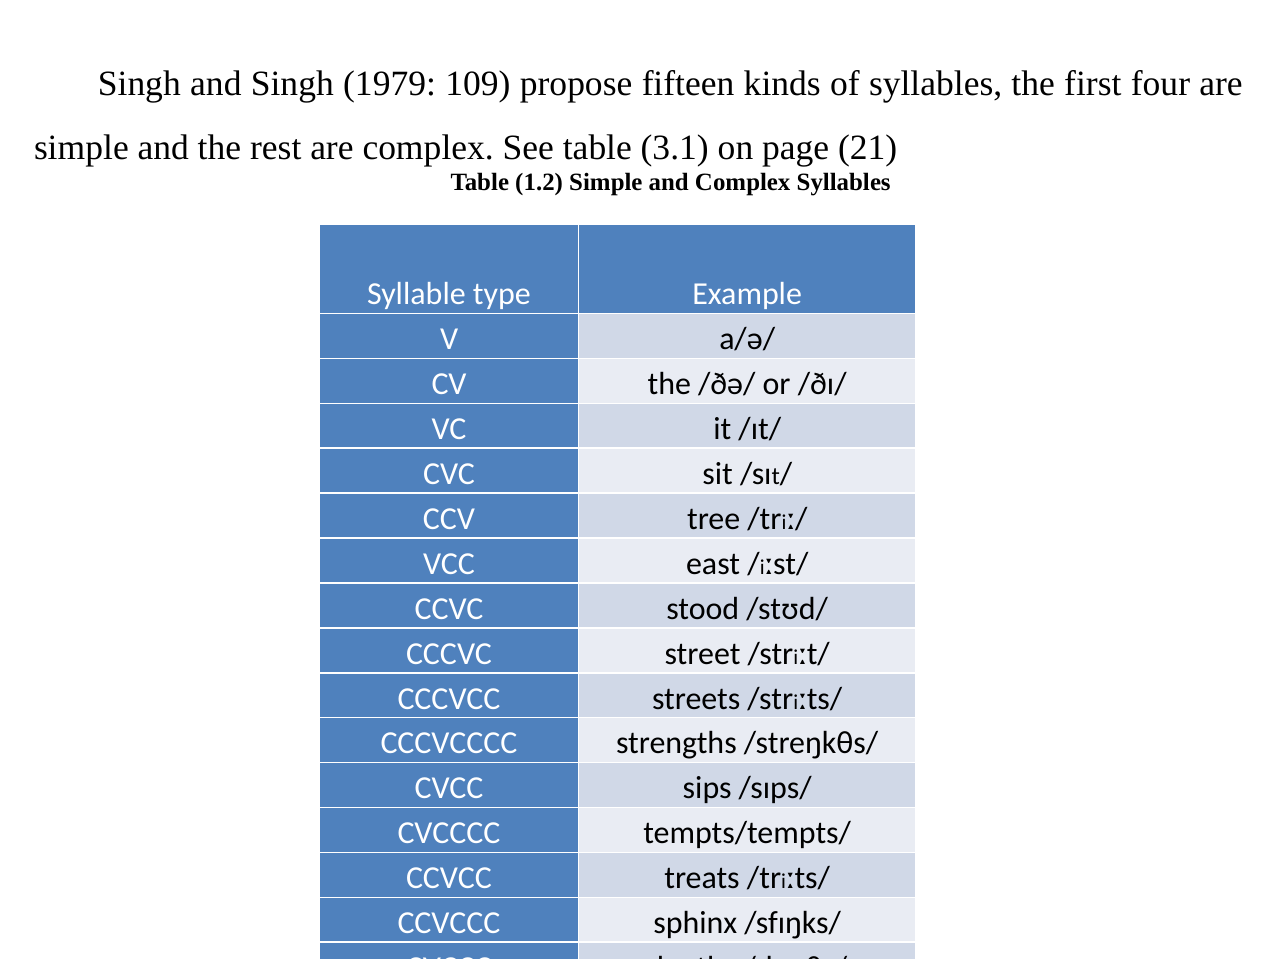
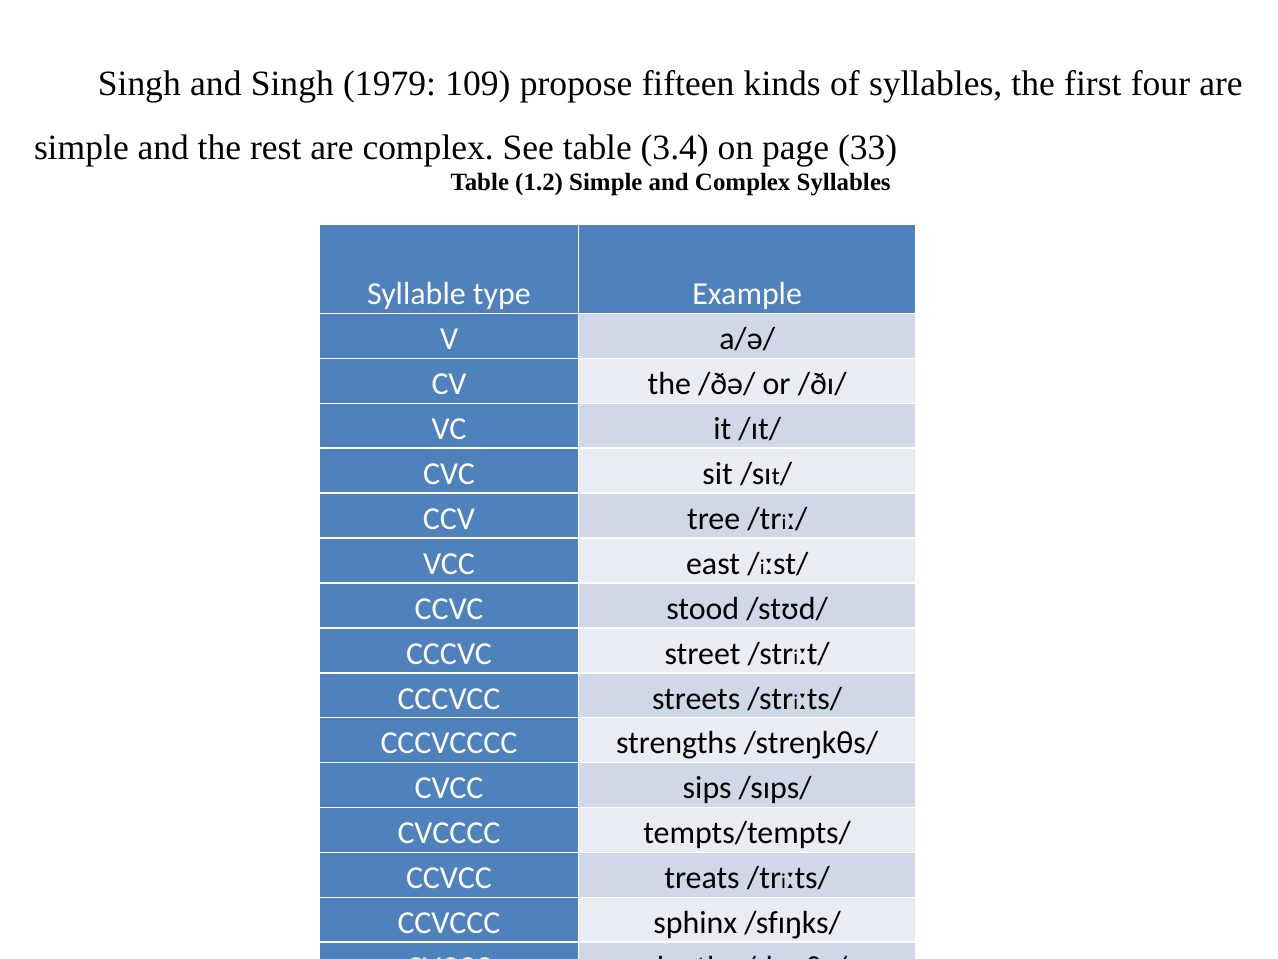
3.1: 3.1 -> 3.4 (675, 147)
21: 21 -> 33 (868, 147)
